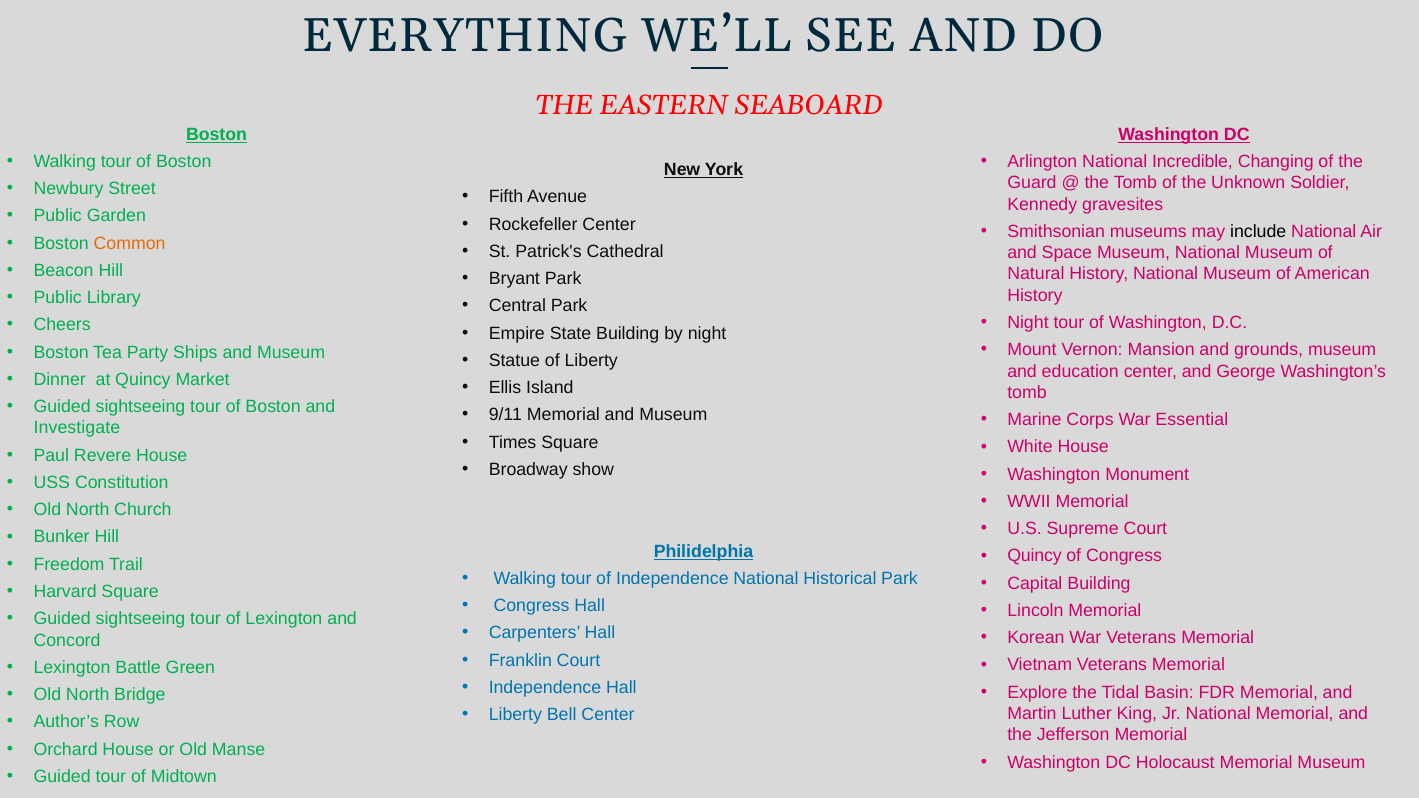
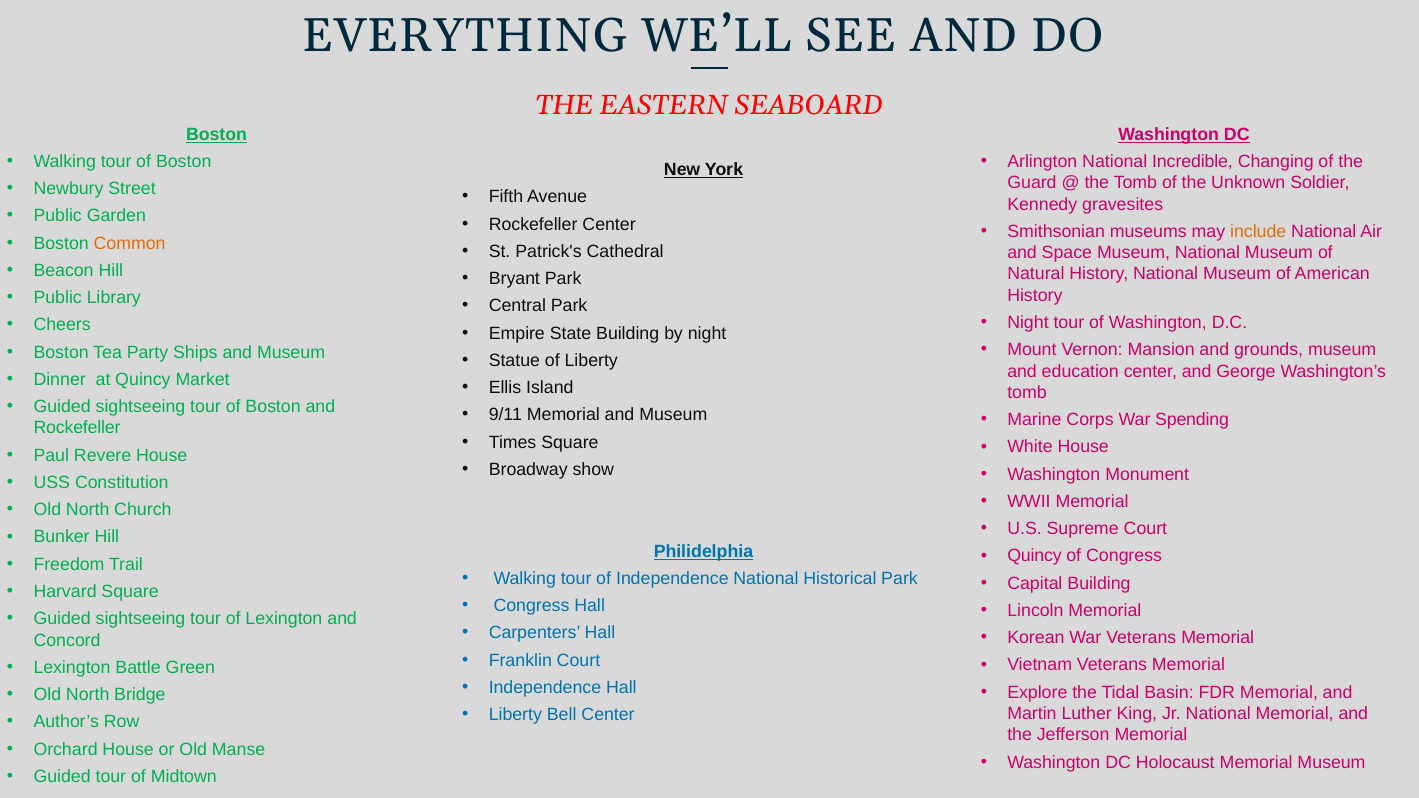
include colour: black -> orange (1258, 231)
Essential: Essential -> Spending (1192, 420)
Investigate: Investigate -> Rockefeller (77, 428)
